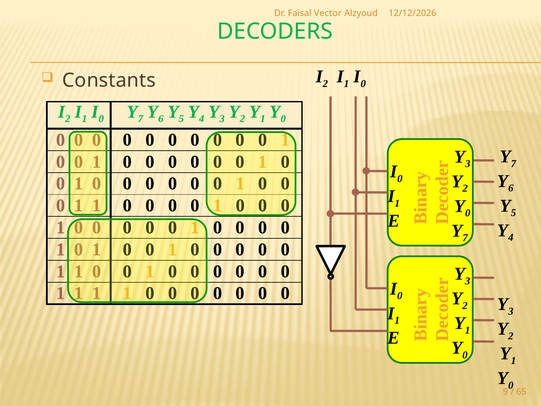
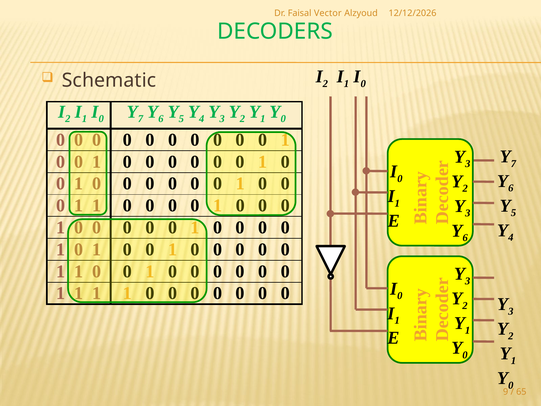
Constants: Constants -> Schematic (109, 80)
0: 0 -> 3 (468, 213)
7: 7 -> 6 (465, 238)
